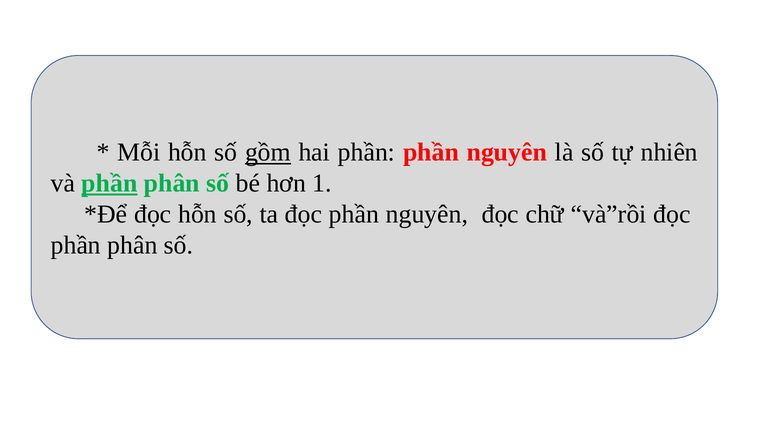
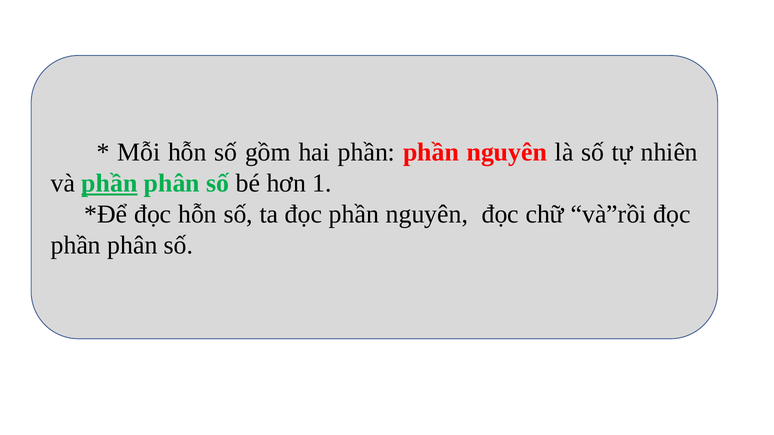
gồm underline: present -> none (268, 153)
